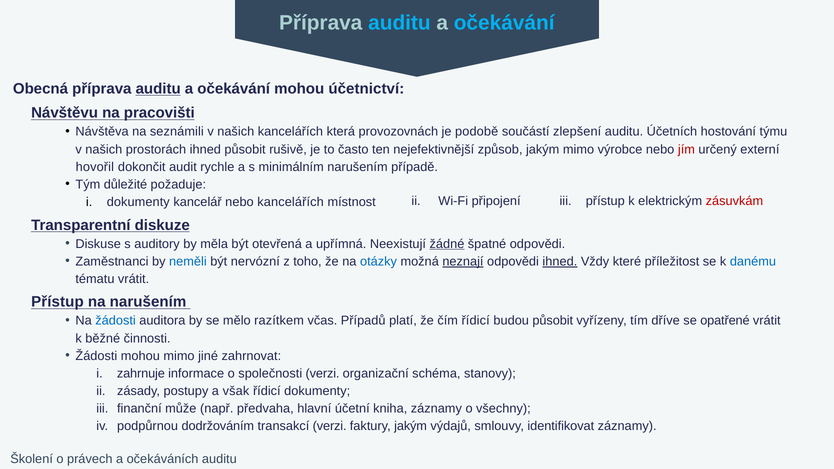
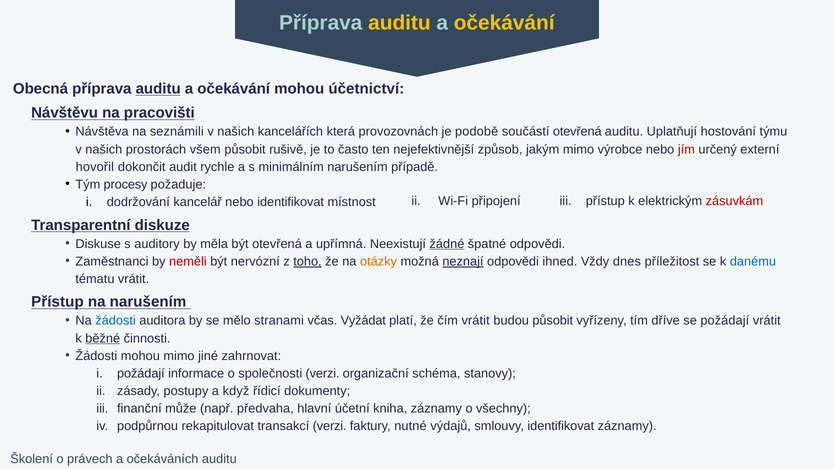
auditu colour: light blue -> yellow (399, 23)
očekávání colour: light blue -> yellow (504, 23)
součástí zlepšení: zlepšení -> otevřená (577, 132)
Účetních: Účetních -> Uplatňují (672, 132)
prostorách ihned: ihned -> všem (205, 149)
důležité: důležité -> procesy (126, 185)
dokumenty: dokumenty -> dodržování (138, 202)
nebo kancelářích: kancelářích -> identifikovat (291, 202)
neměli colour: blue -> red (188, 261)
toho underline: none -> present (307, 261)
otázky colour: blue -> orange (378, 261)
ihned underline: present -> none (560, 261)
které: které -> dnes (627, 261)
razítkem: razítkem -> stranami (279, 321)
Případů: Případů -> Vyžádat (363, 321)
čím řídicí: řídicí -> vrátit (476, 321)
se opatřené: opatřené -> požádají (725, 321)
běžné underline: none -> present (103, 338)
zahrnuje: zahrnuje -> požádají (141, 374)
však: však -> když (236, 391)
dodržováním: dodržováním -> rekapitulovat (218, 426)
faktury jakým: jakým -> nutné (410, 426)
